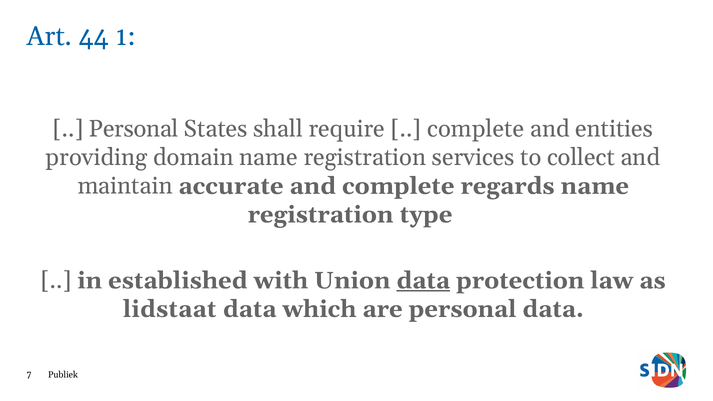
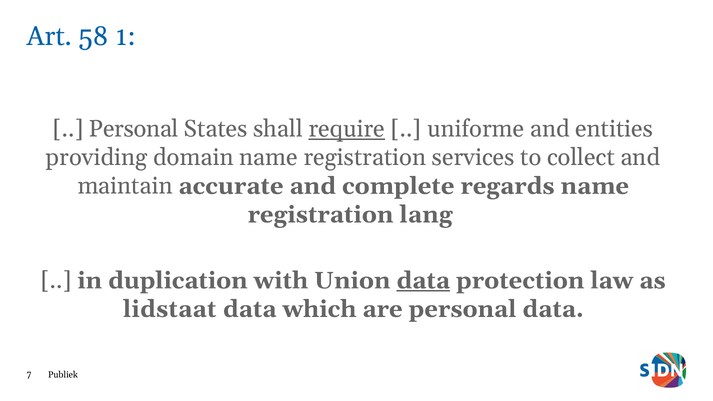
44: 44 -> 58 (94, 37)
require underline: none -> present (347, 129)
complete: complete -> uniforme (476, 129)
type: type -> lang (426, 215)
established: established -> duplication (178, 281)
